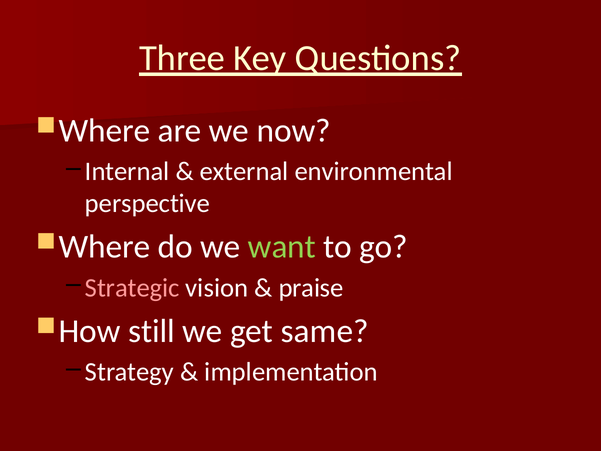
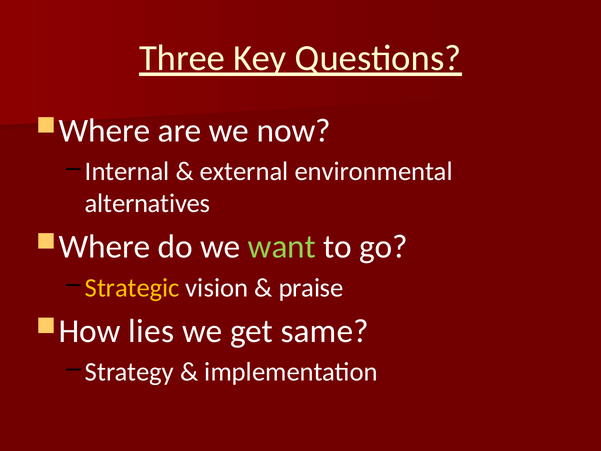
perspective: perspective -> alternatives (148, 204)
Strategic colour: pink -> yellow (132, 288)
still: still -> lies (151, 331)
